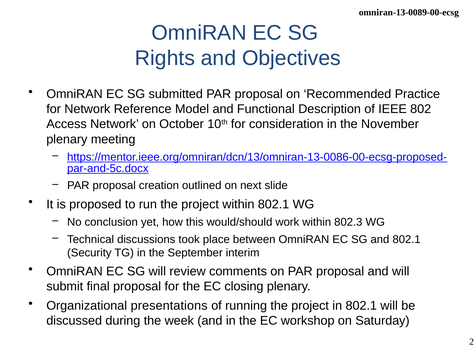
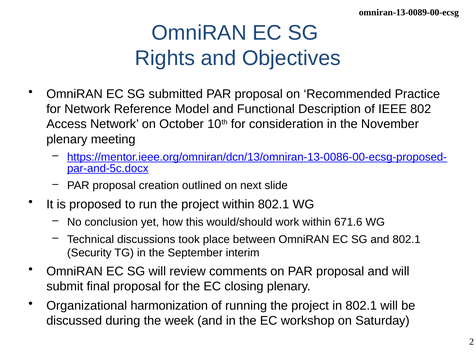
802.3: 802.3 -> 671.6 (348, 222)
presentations: presentations -> harmonization (169, 306)
